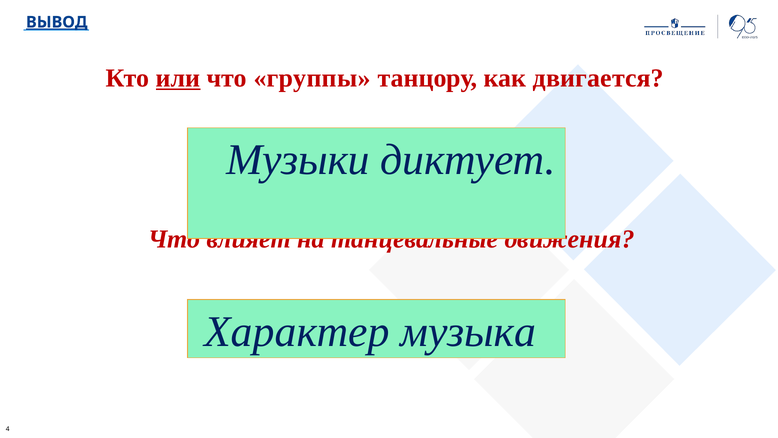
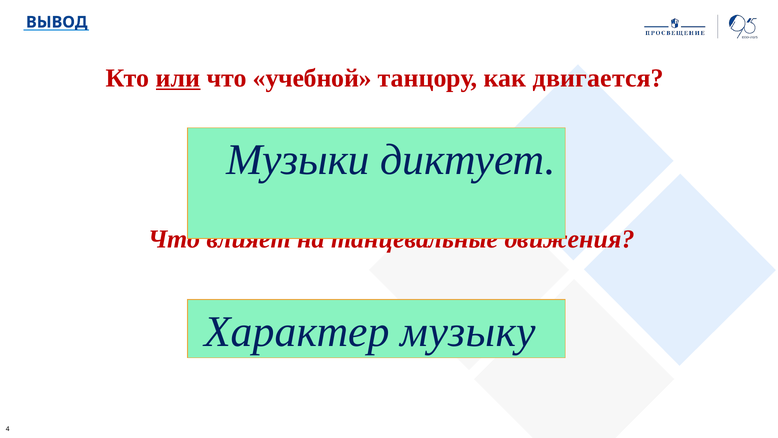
ВЫВОД underline: present -> none (57, 22)
группы: группы -> учебной (312, 78)
музыка: музыка -> музыку (468, 331)
